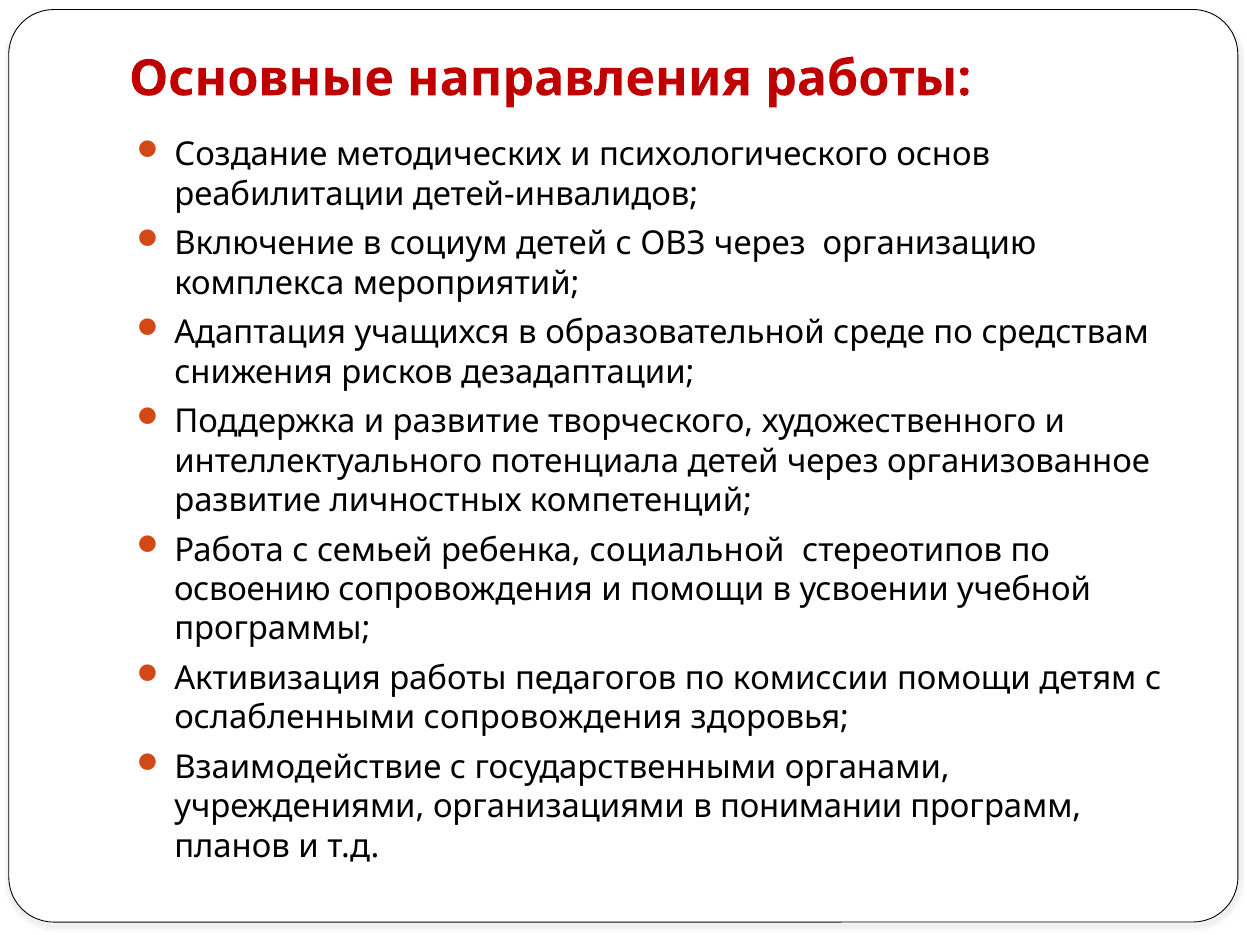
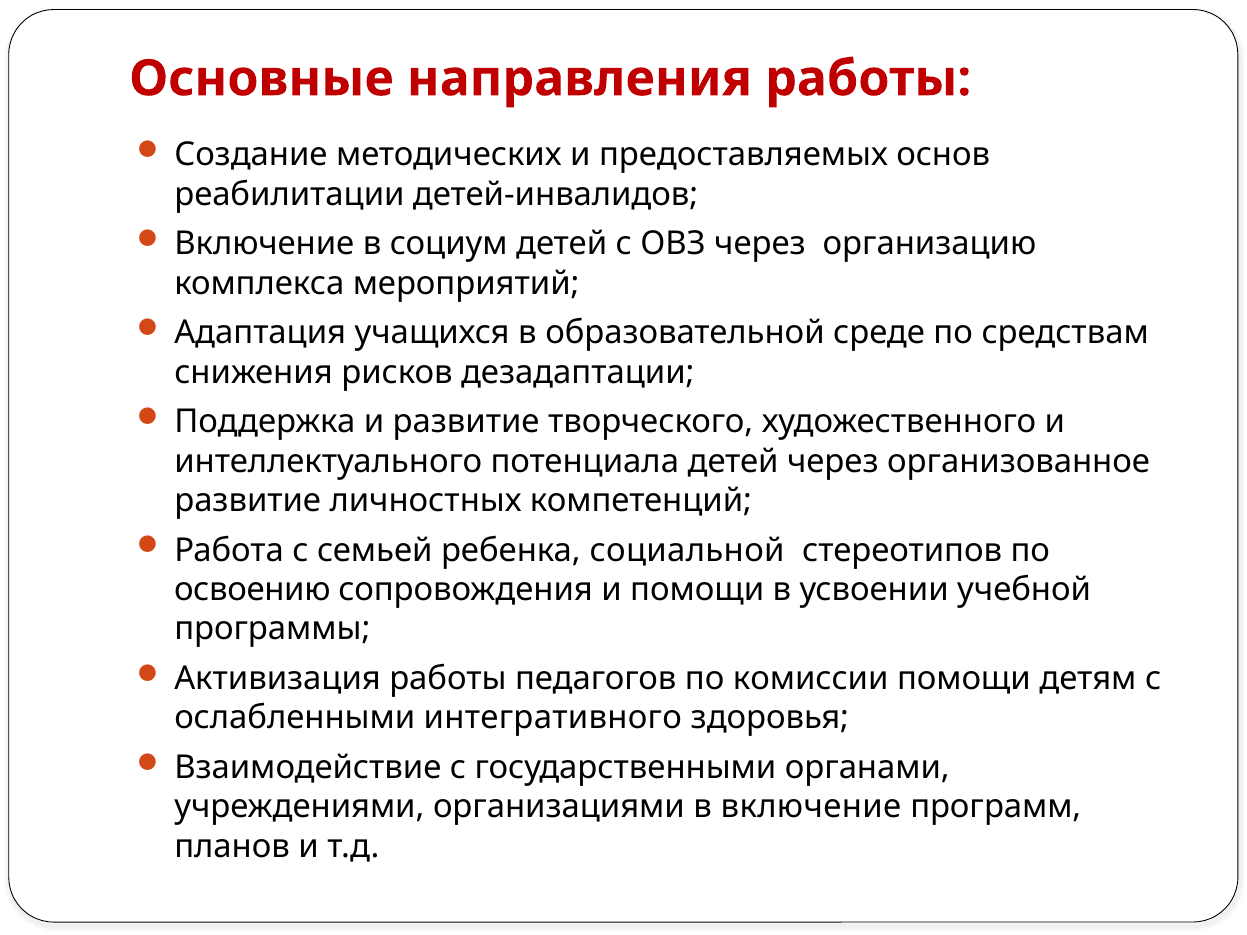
психологического: психологического -> предоставляемых (743, 155)
ослабленными сопровождения: сопровождения -> интегративного (553, 718)
в понимании: понимании -> включение (811, 807)
